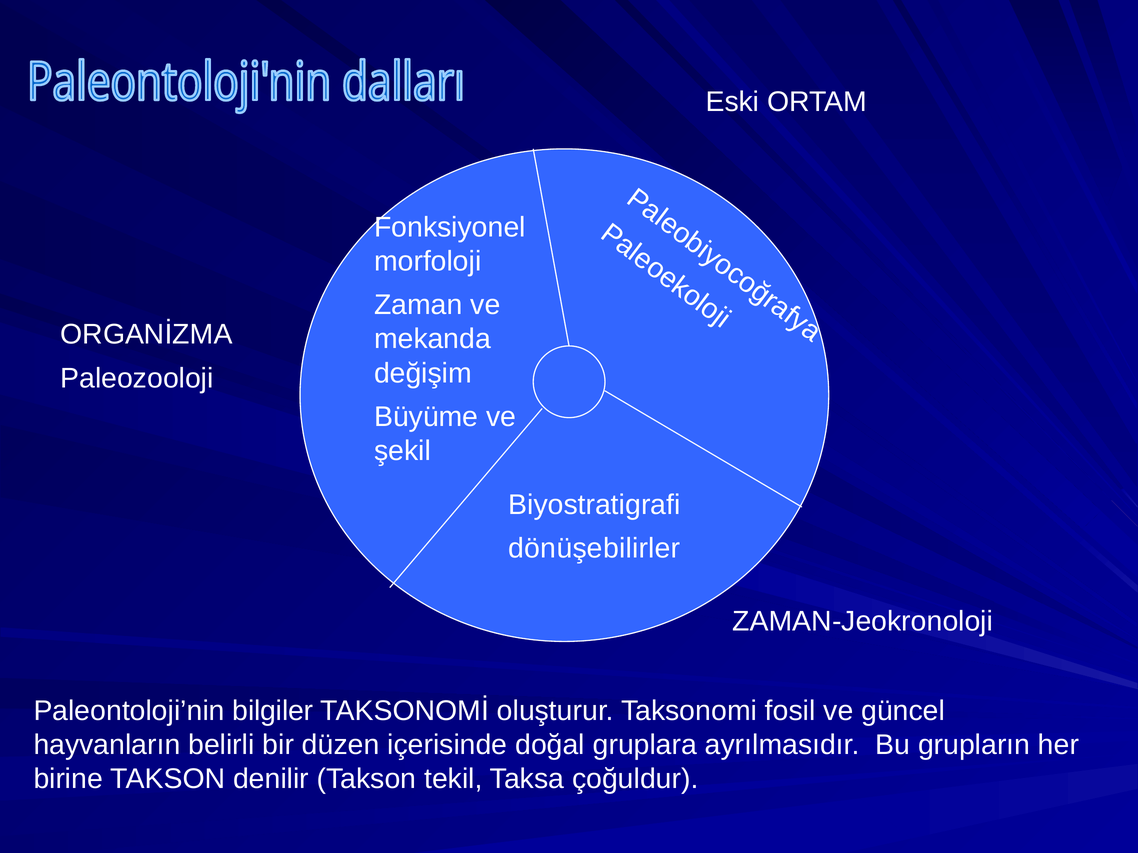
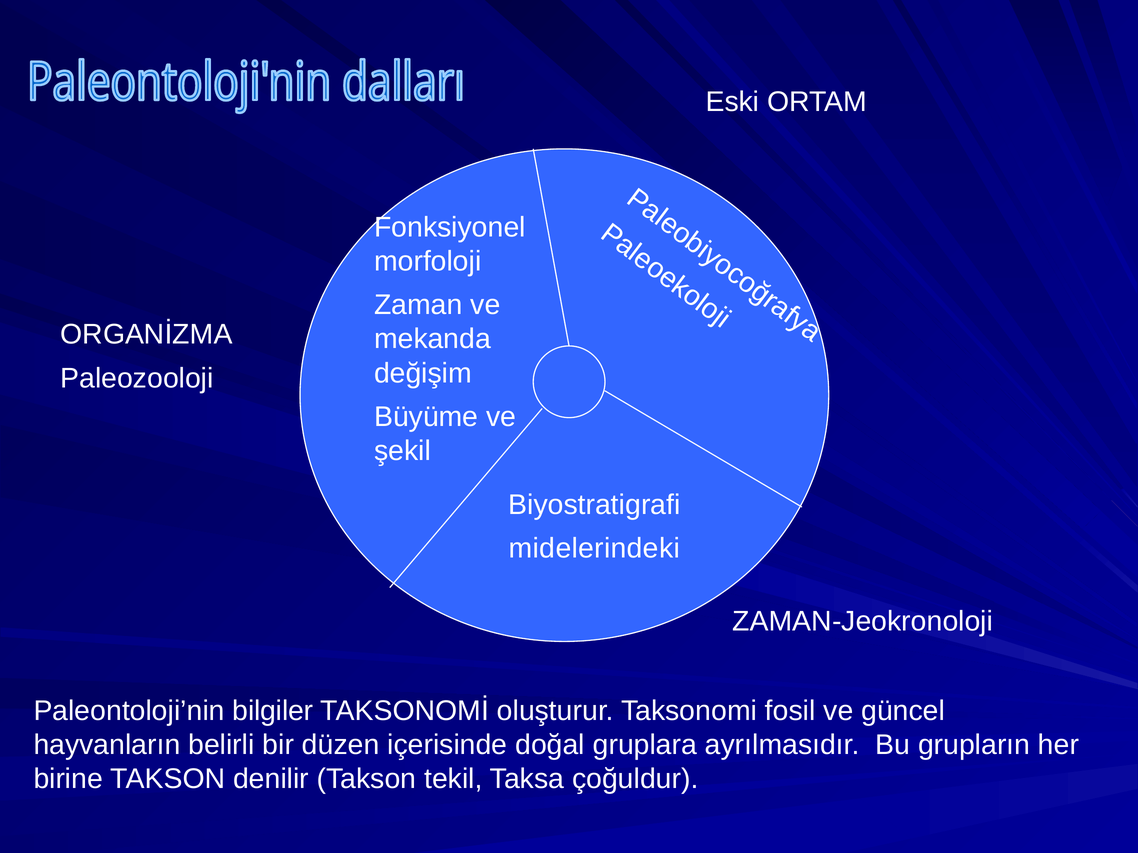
dönüşebilirler: dönüşebilirler -> midelerindeki (594, 549)
